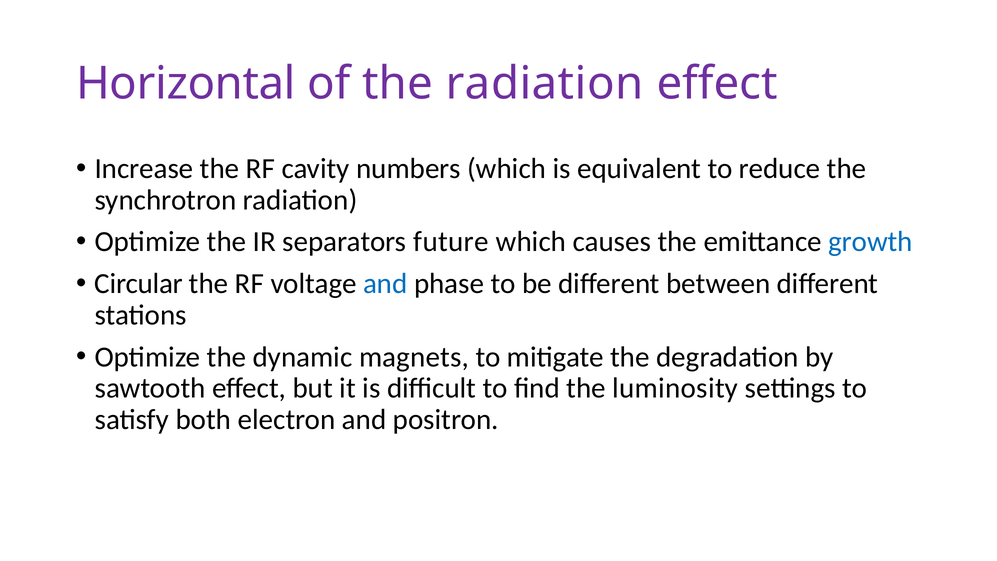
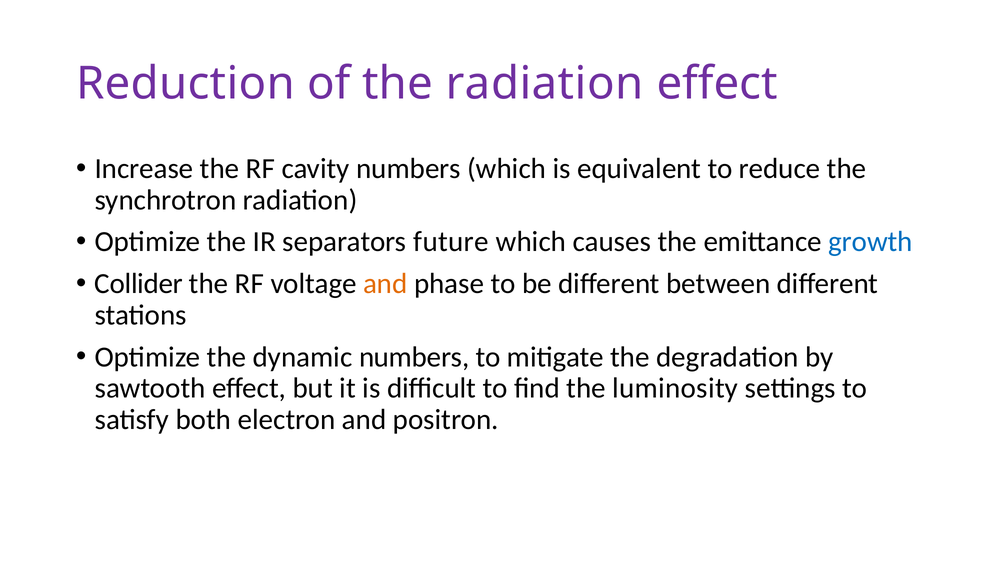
Horizontal: Horizontal -> Reduction (185, 84)
Circular: Circular -> Collider (139, 284)
and colour: blue -> orange (385, 284)
dynamic magnets: magnets -> numbers (414, 357)
